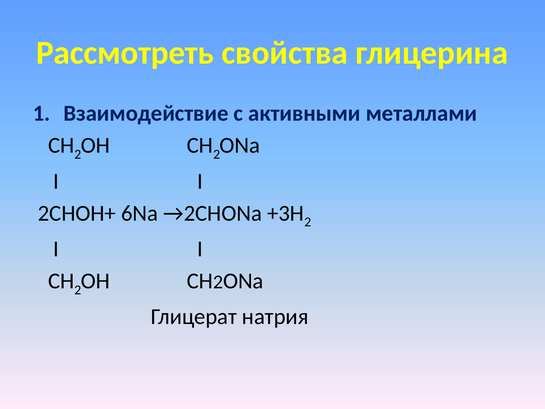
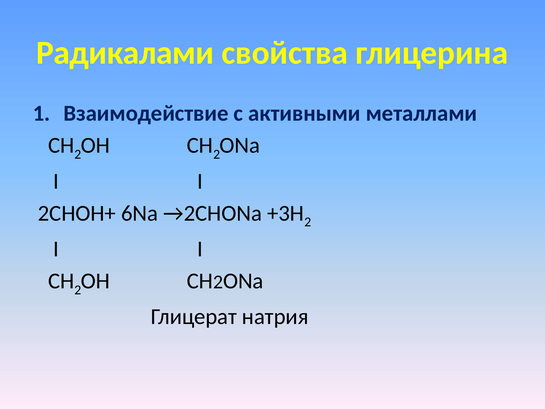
Рассмотреть: Рассмотреть -> Радикалами (125, 53)
